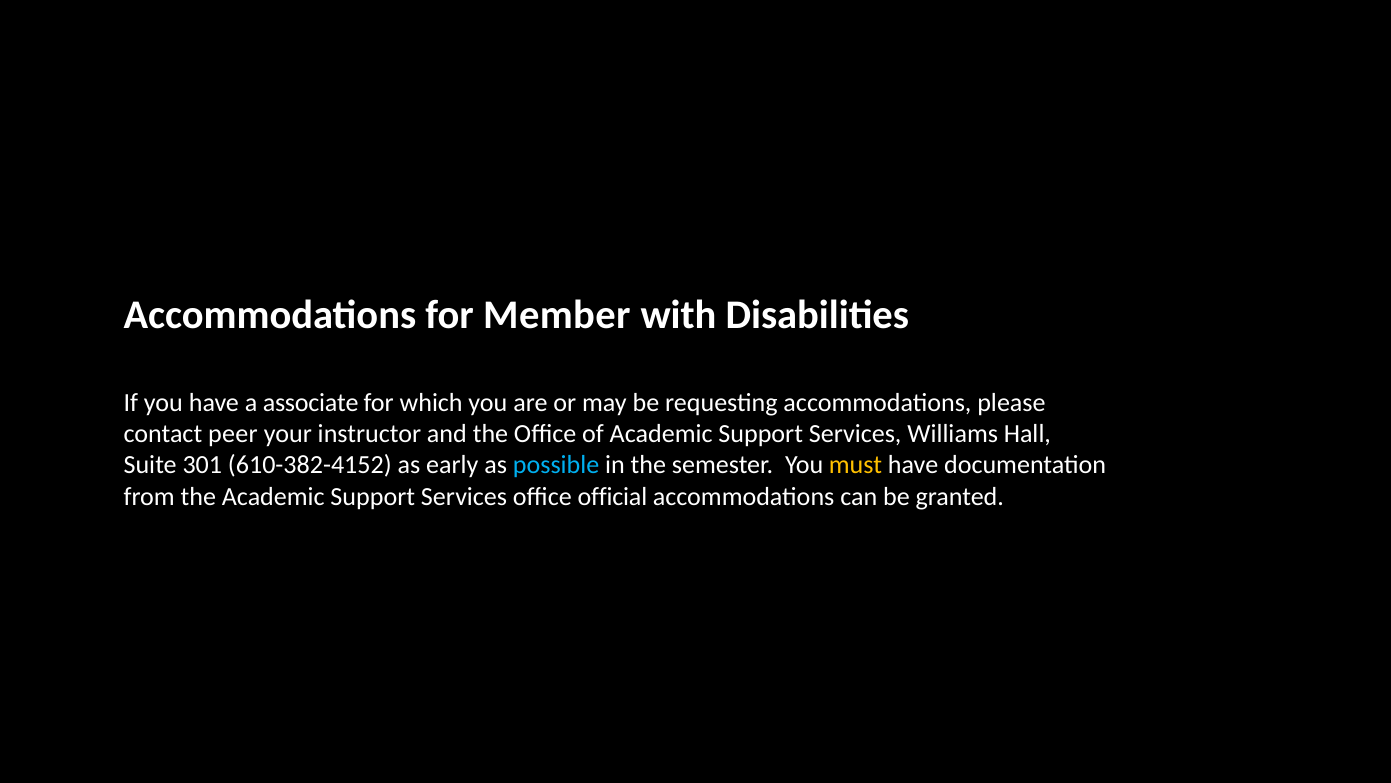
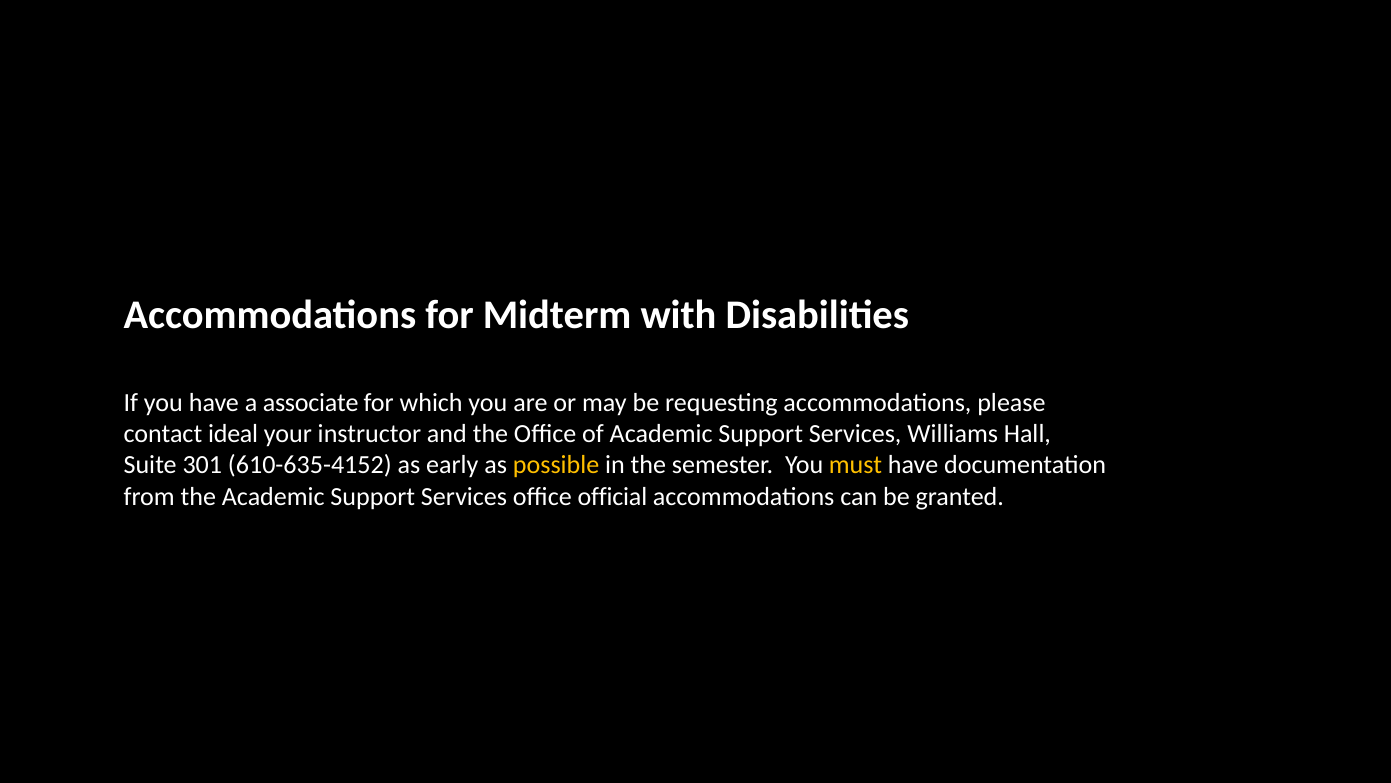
Member: Member -> Midterm (557, 315)
peer: peer -> ideal (233, 434)
610-382-4152: 610-382-4152 -> 610-635-4152 (310, 465)
possible colour: light blue -> yellow (556, 465)
